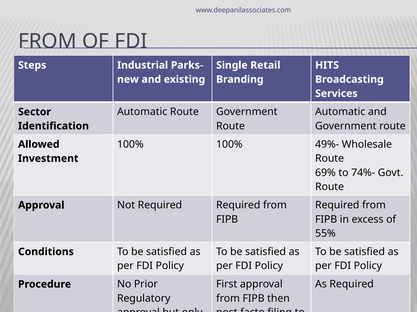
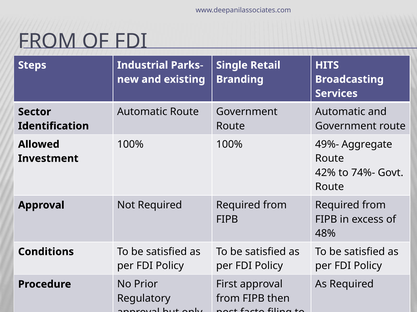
Wholesale: Wholesale -> Aggregate (367, 145)
69%: 69% -> 42% (325, 173)
55%: 55% -> 48% (325, 234)
